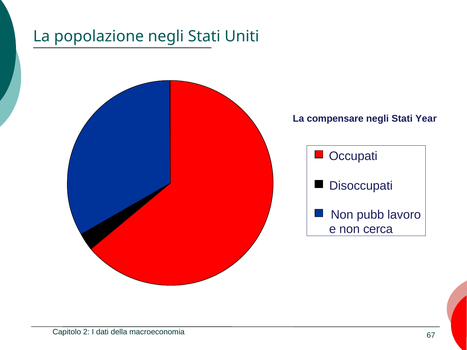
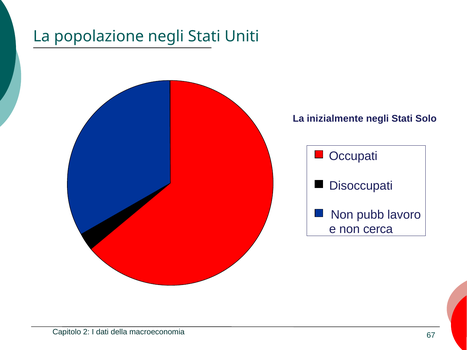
compensare: compensare -> inizialmente (335, 119)
Year: Year -> Solo (426, 119)
